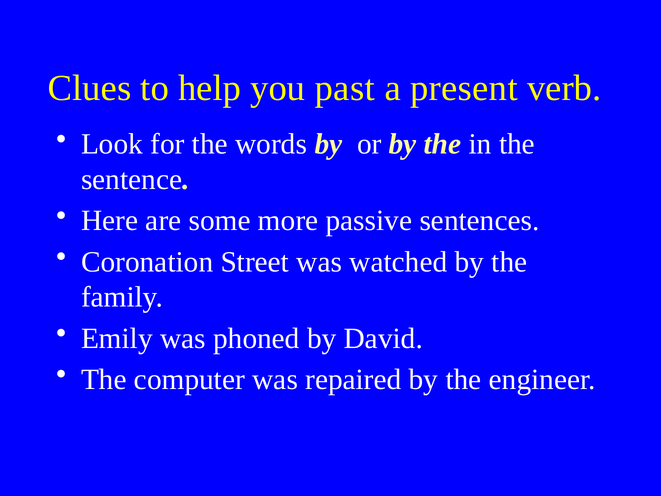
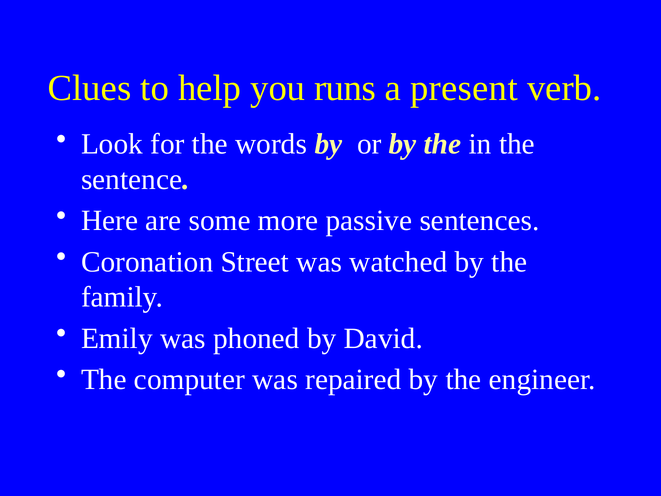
past: past -> runs (345, 88)
